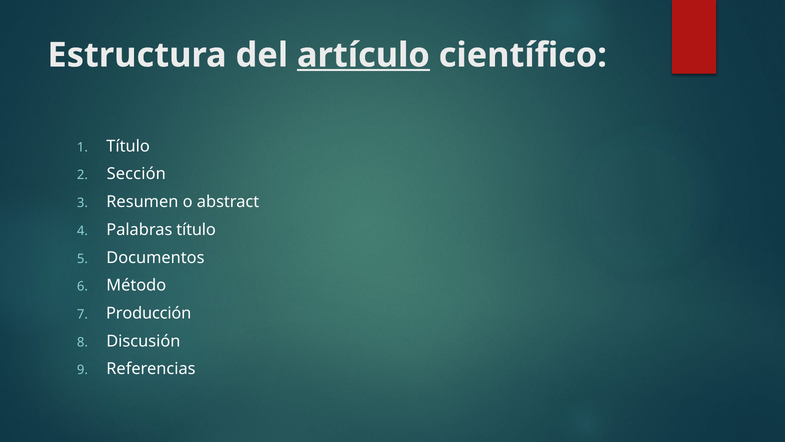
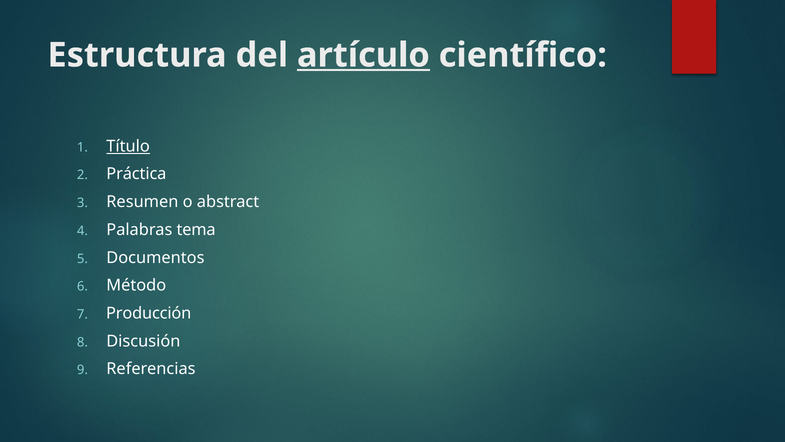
Título underline: none -> present (128, 146)
Sección: Sección -> Práctica (136, 174)
Palabras título: título -> tema (196, 230)
